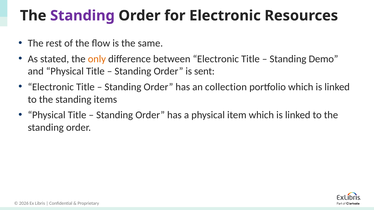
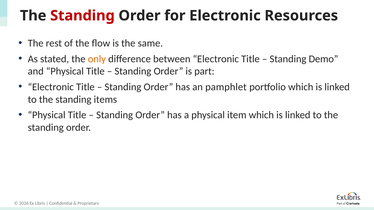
Standing colour: purple -> red (82, 16)
sent: sent -> part (204, 71)
collection: collection -> pamphlet (226, 87)
